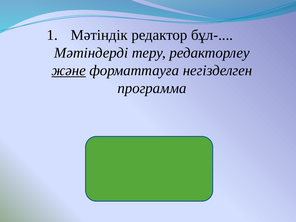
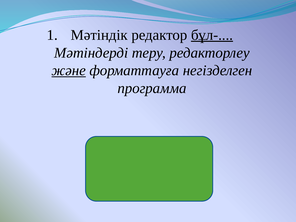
бұл- underline: none -> present (212, 35)
